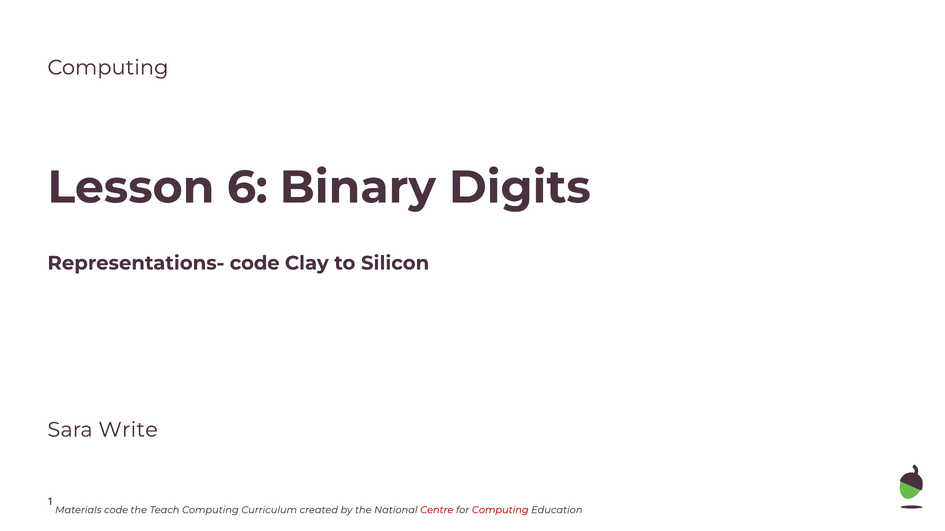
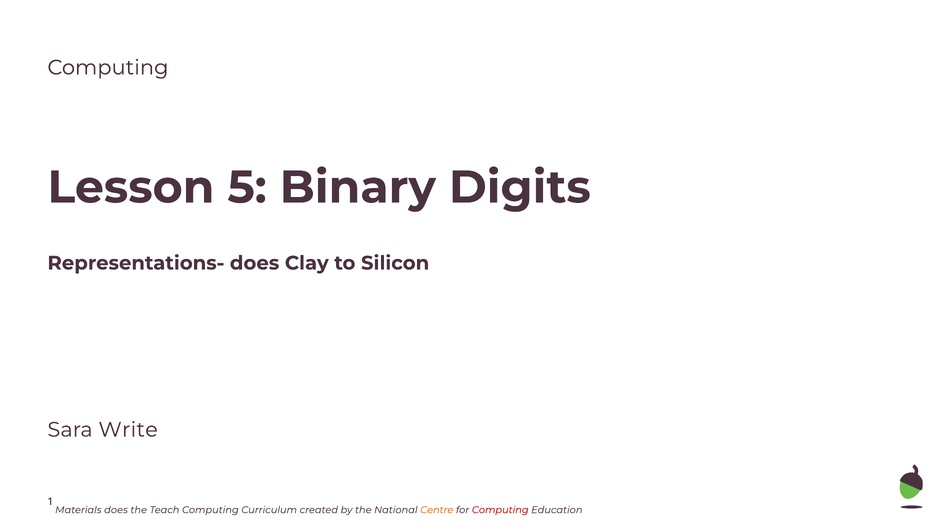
6: 6 -> 5 (247, 188)
Representations- code: code -> does (255, 263)
Materials code: code -> does (116, 510)
Centre colour: red -> orange (437, 510)
